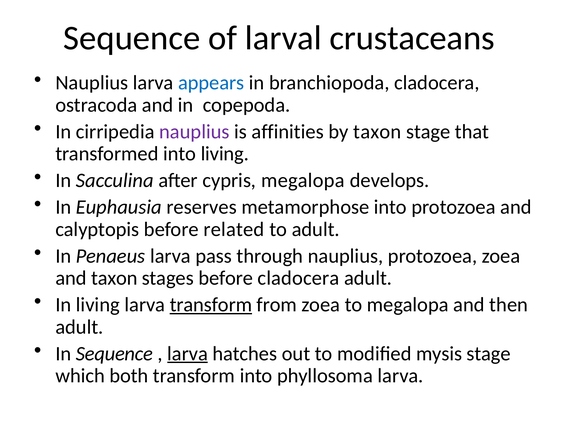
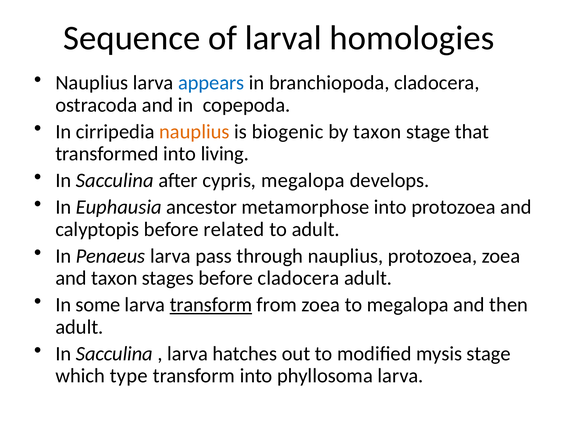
crustaceans: crustaceans -> homologies (412, 38)
nauplius colour: purple -> orange (194, 132)
affinities: affinities -> biogenic (288, 132)
reserves: reserves -> ancestor (202, 207)
In living: living -> some (98, 305)
Sequence: Sequence -> Sacculina (114, 354)
larva underline: present -> none (188, 354)
both: both -> type (129, 376)
